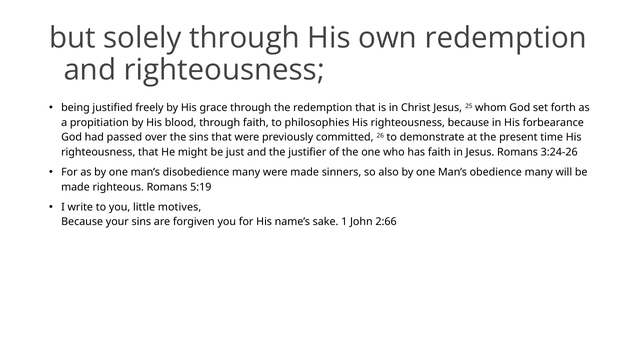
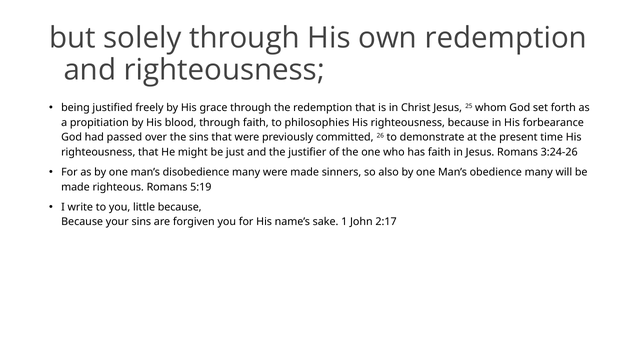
little motives: motives -> because (180, 207)
2:66: 2:66 -> 2:17 (386, 222)
